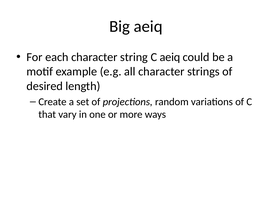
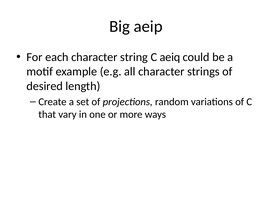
Big aeiq: aeiq -> aeip (148, 26)
